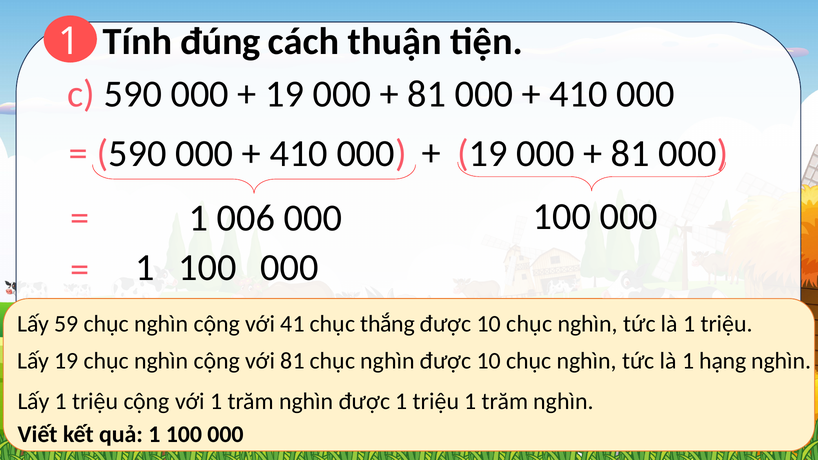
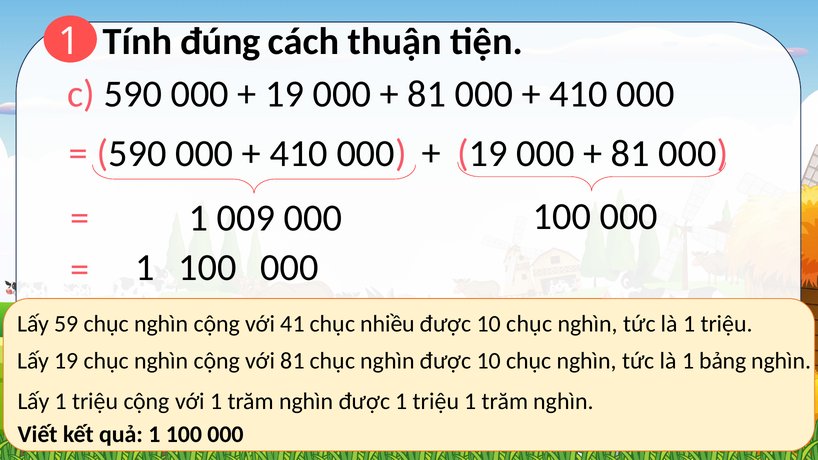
006: 006 -> 009 (246, 218)
thắng: thắng -> nhiều (388, 324)
hạng: hạng -> bảng (723, 361)
